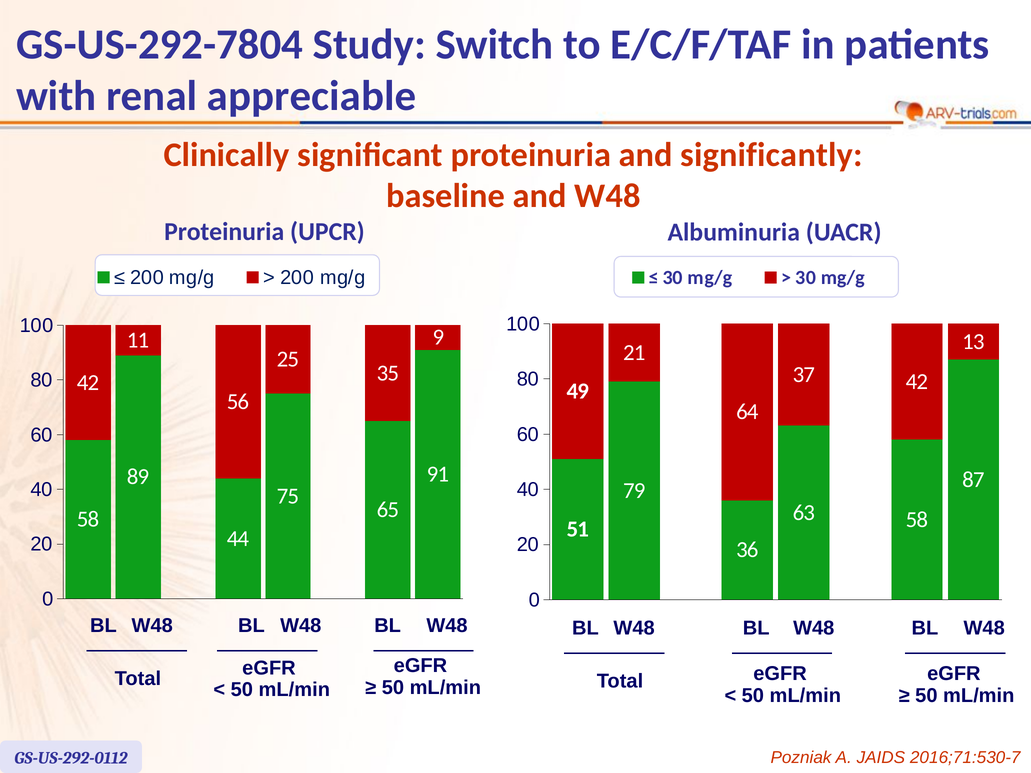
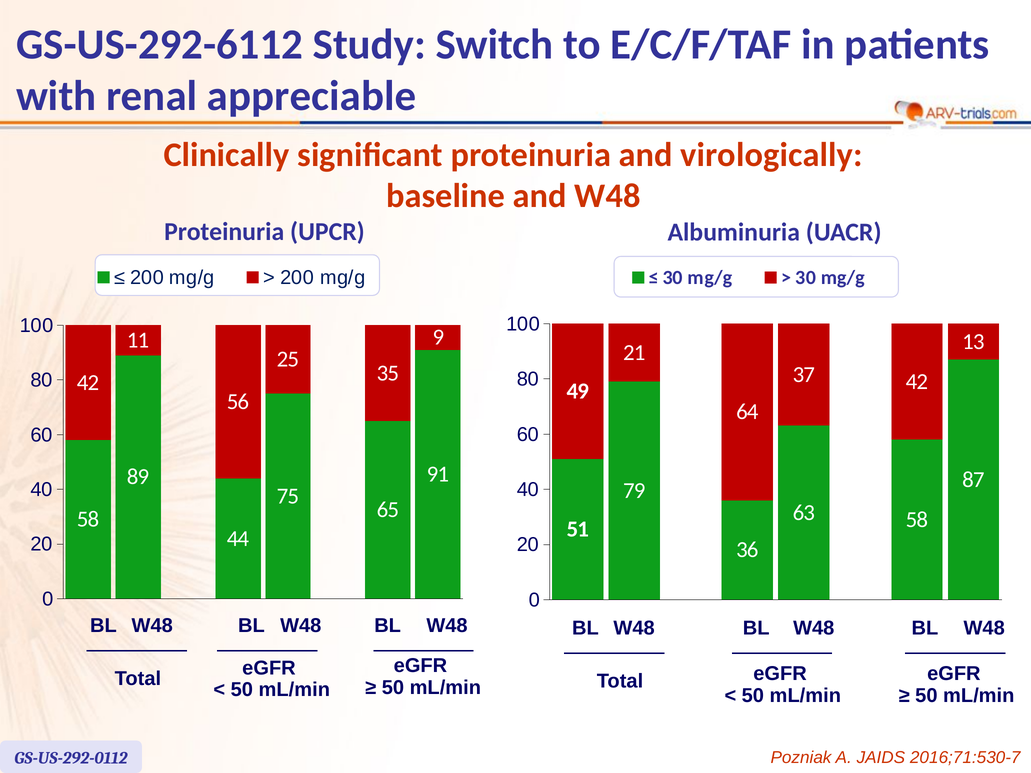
GS-US-292-7804: GS-US-292-7804 -> GS-US-292-6112 (160, 45)
significantly: significantly -> virologically (771, 155)
